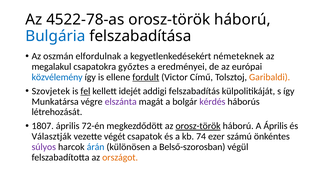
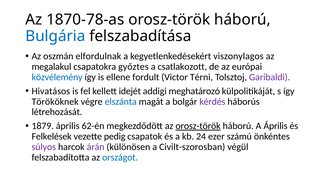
4522-78-as: 4522-78-as -> 1870-78-as (85, 20)
németeknek: németeknek -> viszonylagos (238, 56)
eredményei: eredményei -> csatlakozott (182, 67)
fordult underline: present -> none (146, 77)
Című: Című -> Térni (201, 77)
Garibaldi colour: orange -> purple (270, 77)
Szovjetek: Szovjetek -> Hivatásos (51, 91)
fel underline: present -> none (85, 91)
felszabadítás: felszabadítás -> meghatározó (194, 91)
Munkatársa: Munkatársa -> Törököknek (55, 102)
elszánta colour: purple -> blue (121, 102)
1807: 1807 -> 1879 (43, 126)
72-én: 72-én -> 62-én (93, 126)
Választják: Választják -> Felkelések (52, 137)
végét: végét -> pedig (115, 137)
74: 74 -> 24 (201, 137)
árán colour: blue -> purple (96, 147)
Belső-szorosban: Belső-szorosban -> Civilt-szorosban (192, 147)
országot colour: orange -> blue (120, 158)
